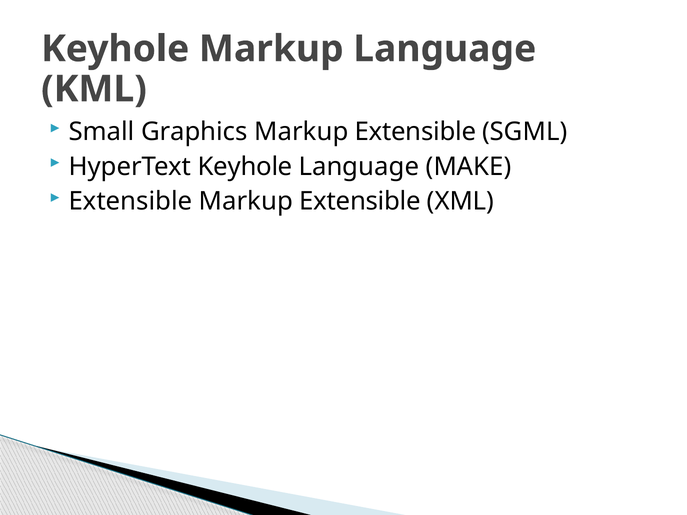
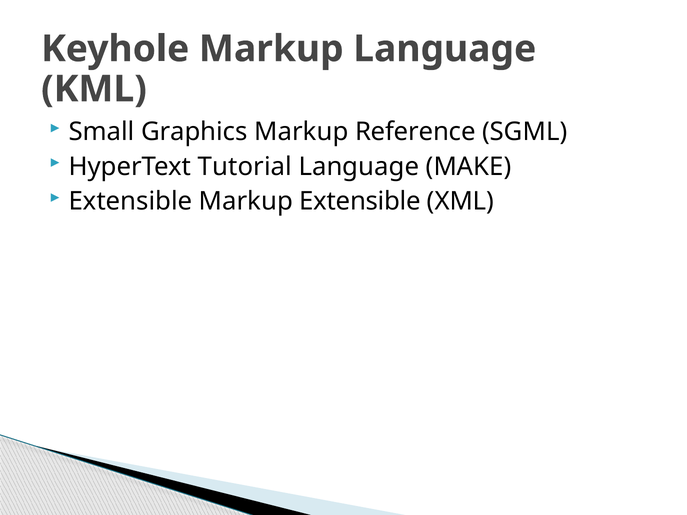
Graphics Markup Extensible: Extensible -> Reference (415, 132)
HyperText Keyhole: Keyhole -> Tutorial (245, 167)
